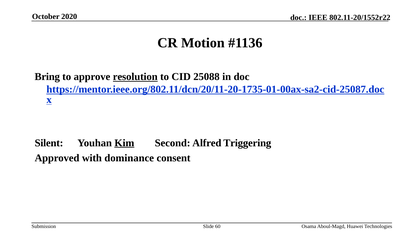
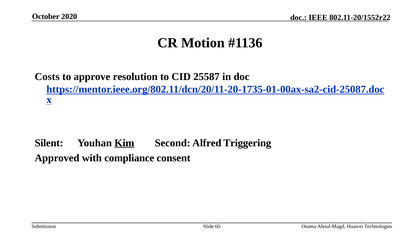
Bring: Bring -> Costs (47, 77)
resolution underline: present -> none (135, 77)
25088: 25088 -> 25587 (207, 77)
dominance: dominance -> compliance (129, 158)
